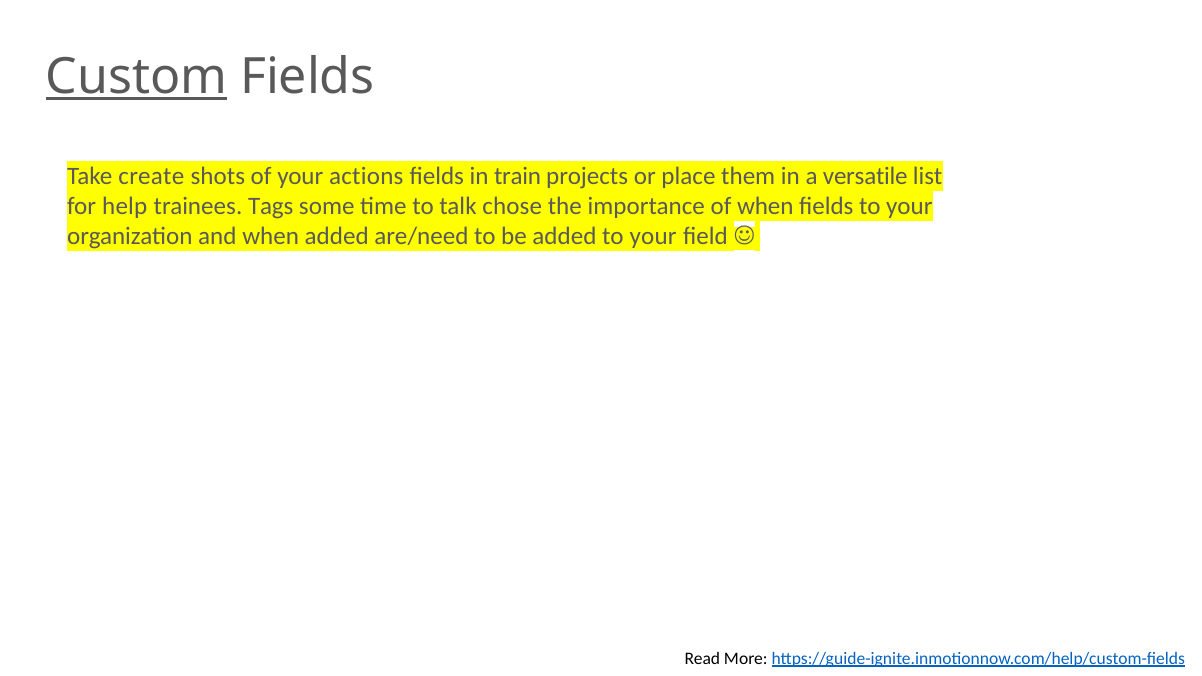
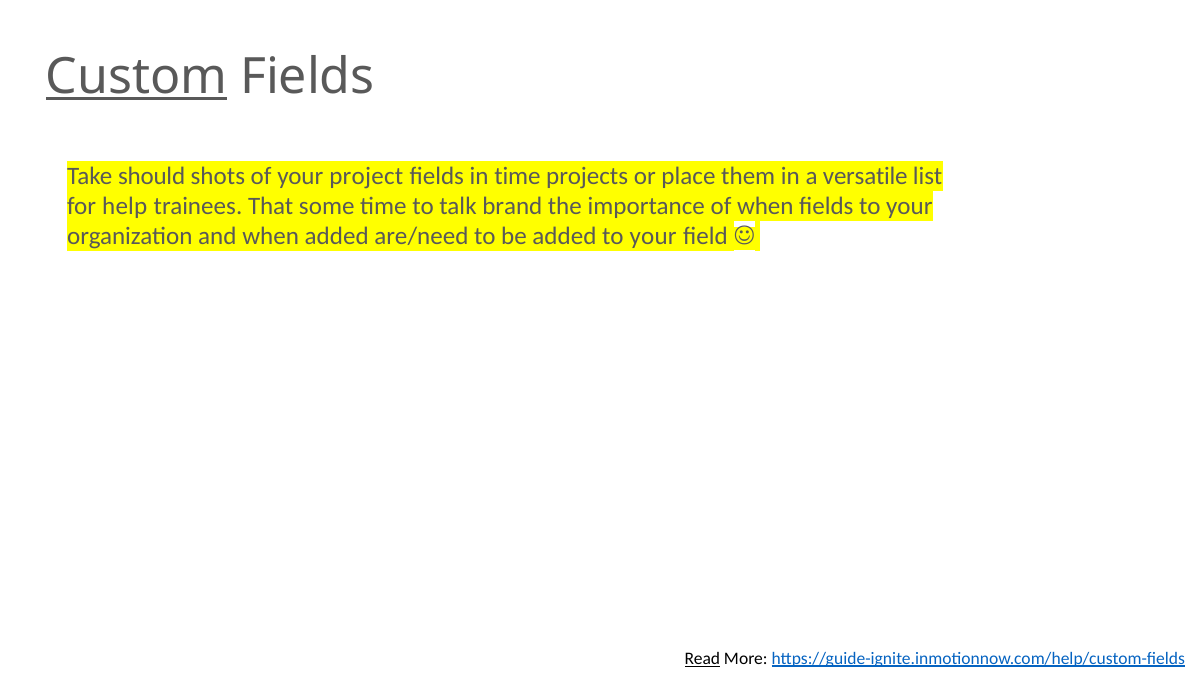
create: create -> should (152, 176)
actions: actions -> project (366, 176)
in train: train -> time (517, 176)
Tags: Tags -> That (271, 206)
chose: chose -> brand (512, 206)
Read underline: none -> present (702, 659)
